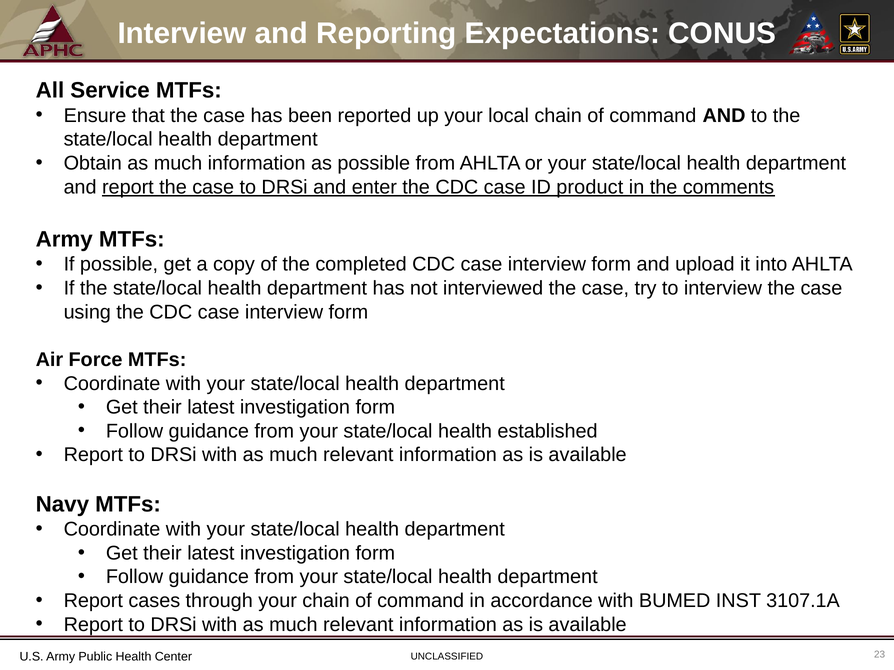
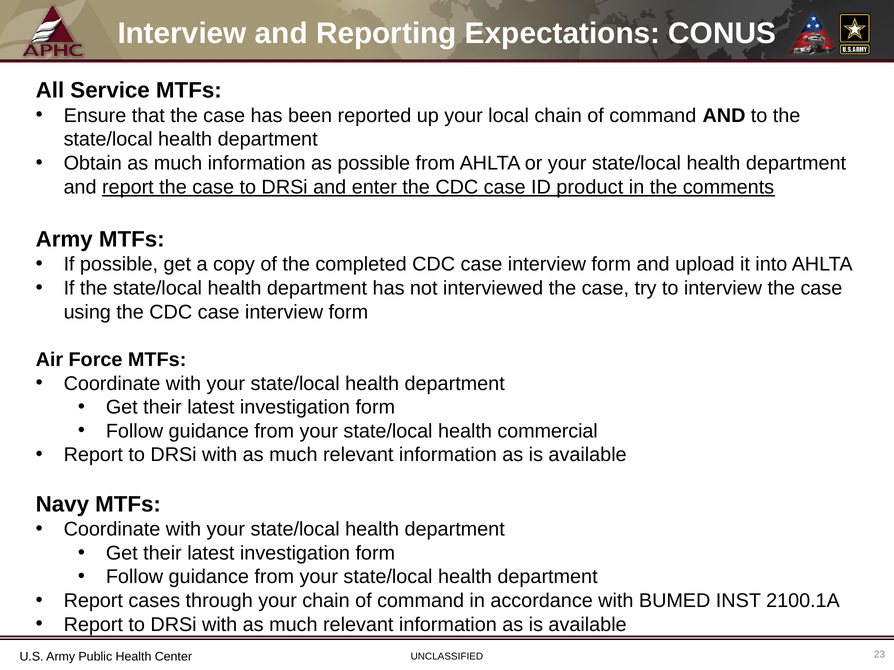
established: established -> commercial (548, 431)
3107.1A: 3107.1A -> 2100.1A (803, 601)
